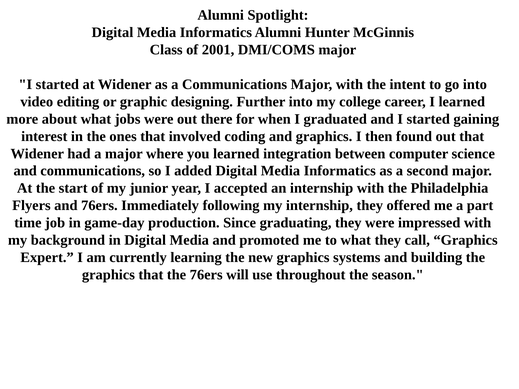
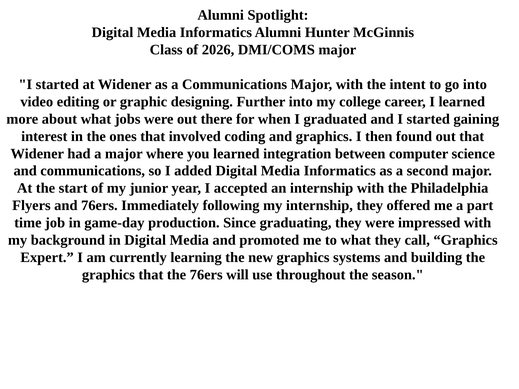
2001: 2001 -> 2026 (218, 50)
